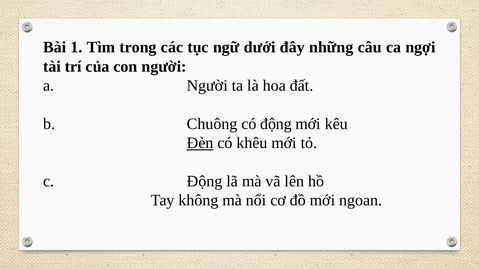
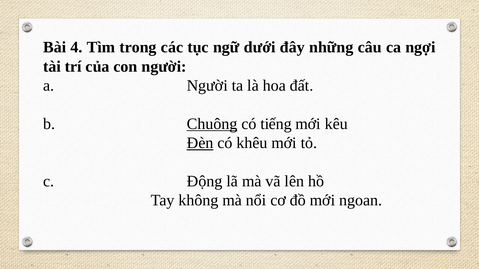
1: 1 -> 4 (77, 47)
Chuông underline: none -> present (212, 124)
có động: động -> tiếng (276, 124)
